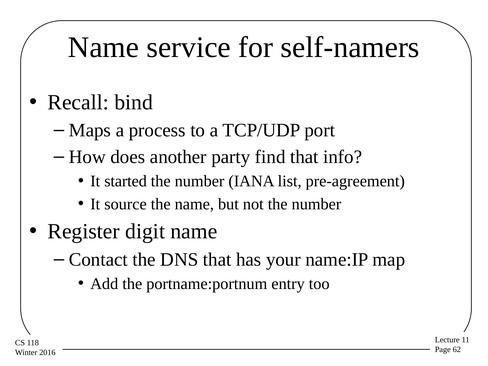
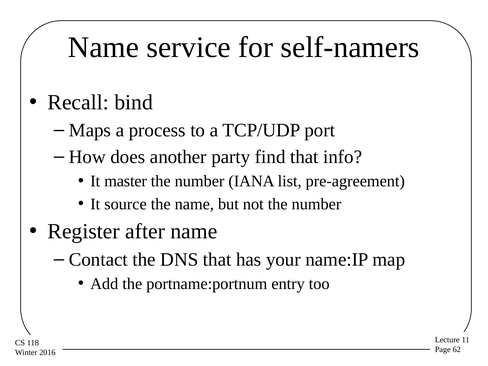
started: started -> master (126, 181)
digit: digit -> after (145, 231)
